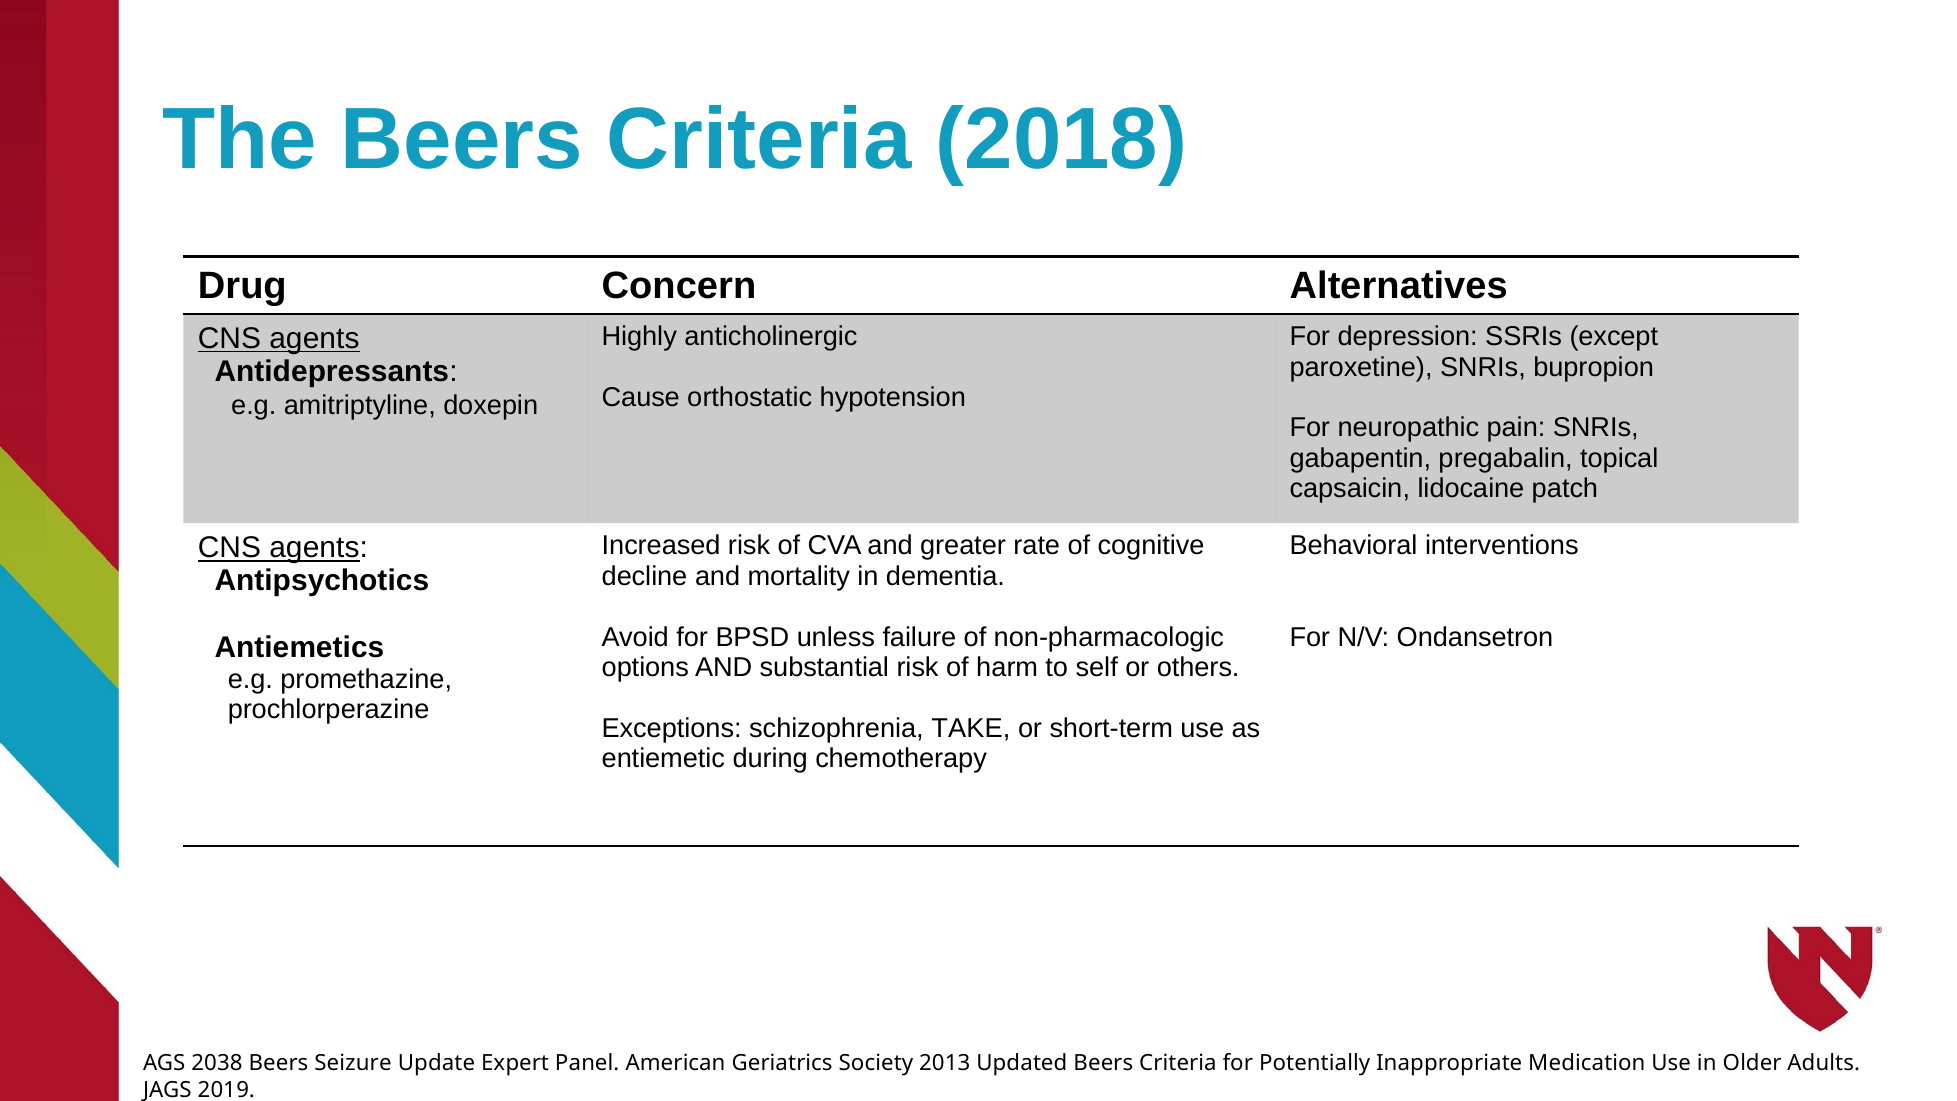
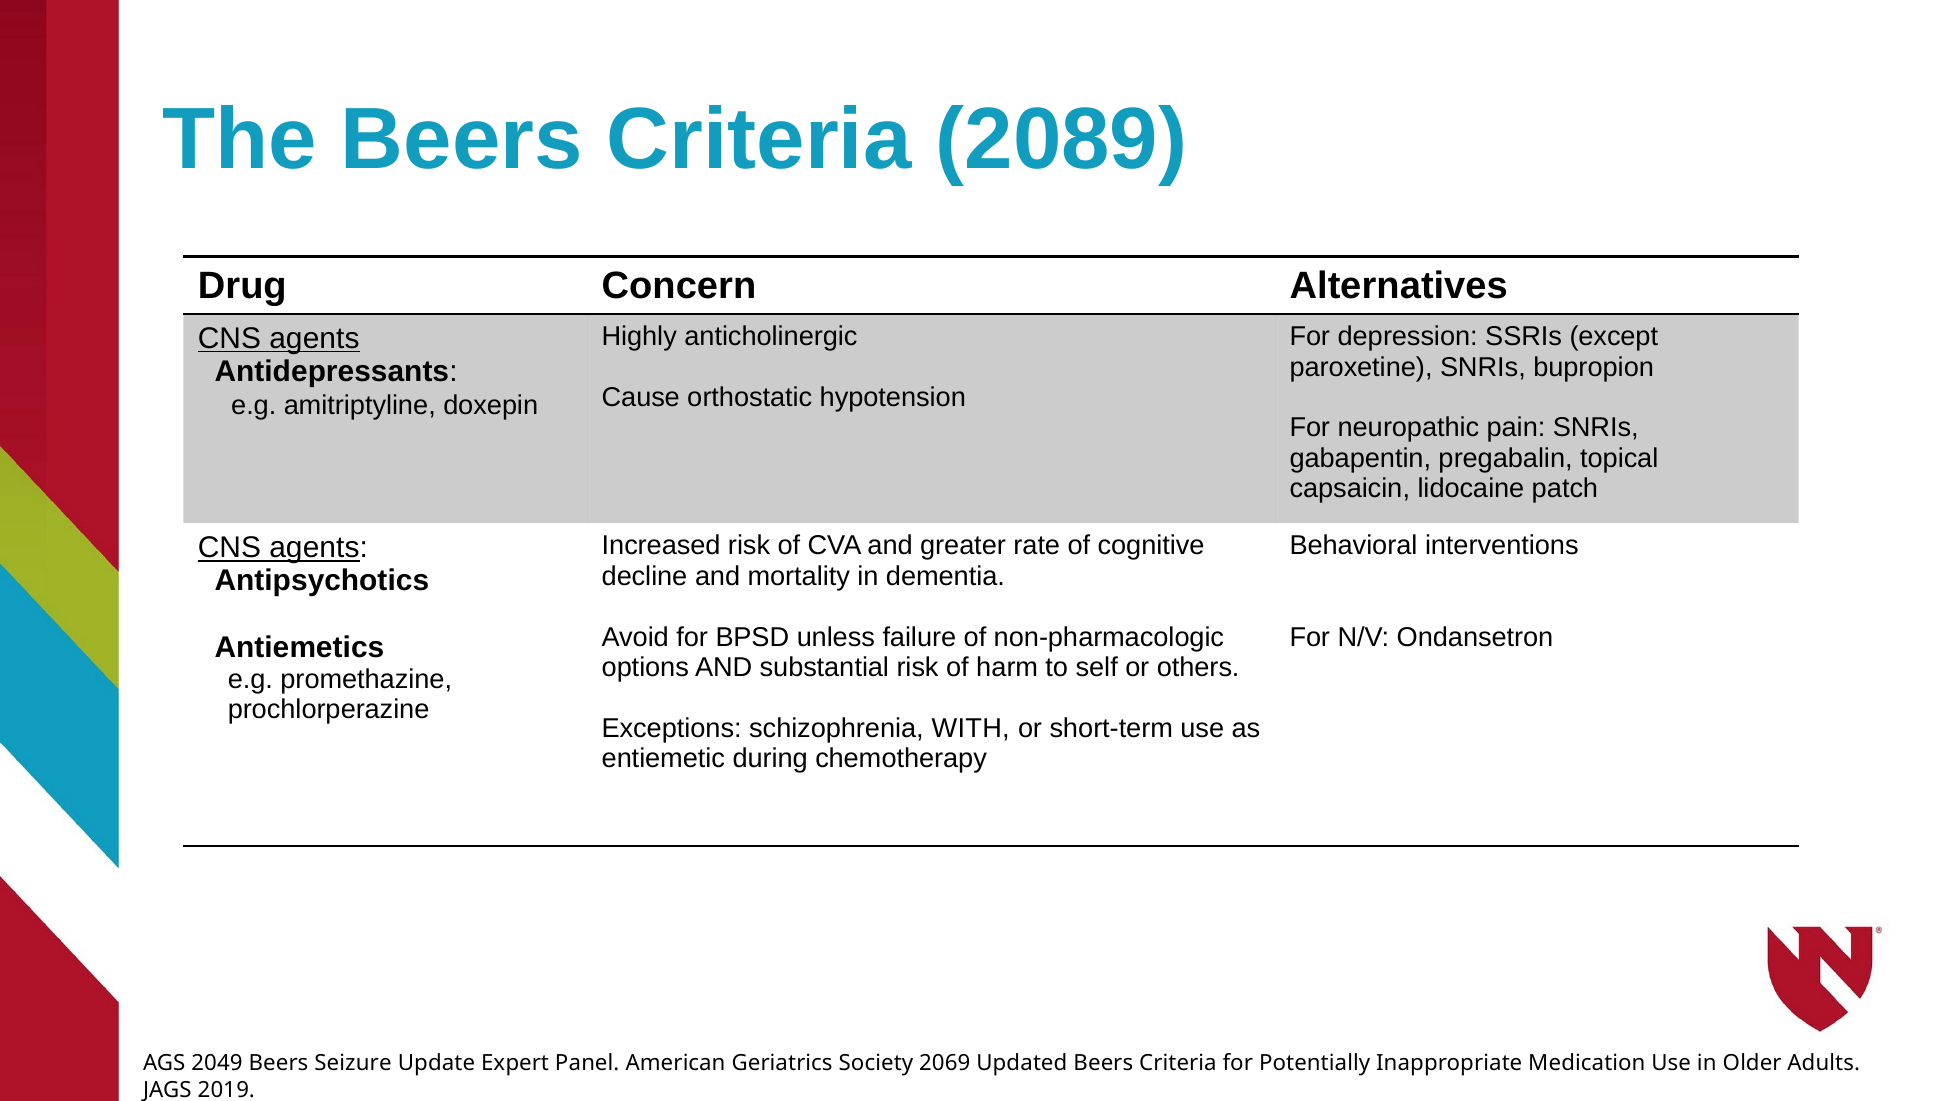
2018: 2018 -> 2089 (1061, 140)
TAKE: TAKE -> WITH (971, 728)
2038: 2038 -> 2049 (217, 1063)
2013: 2013 -> 2069 (945, 1063)
